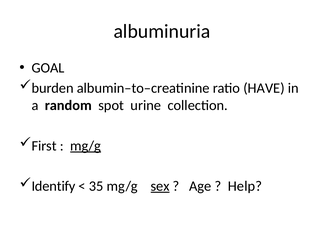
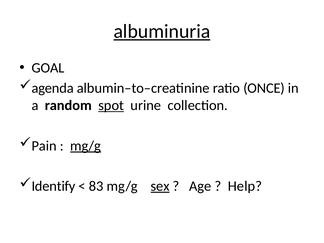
albuminuria underline: none -> present (162, 31)
burden: burden -> agenda (53, 88)
HAVE: HAVE -> ONCE (264, 88)
spot underline: none -> present (111, 105)
First: First -> Pain (44, 146)
35: 35 -> 83 (96, 186)
